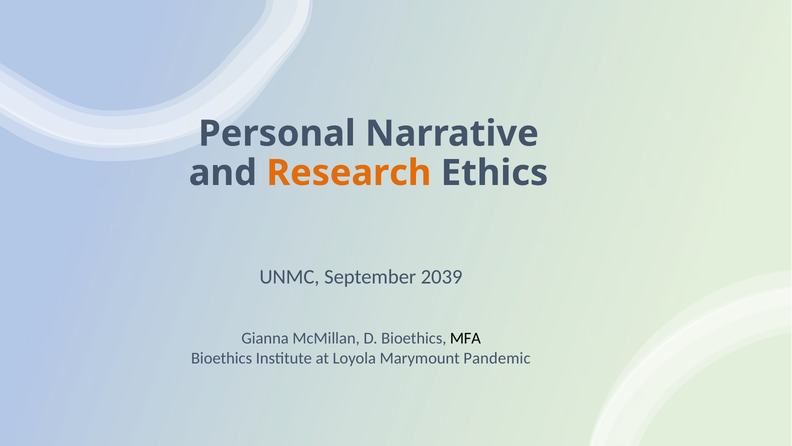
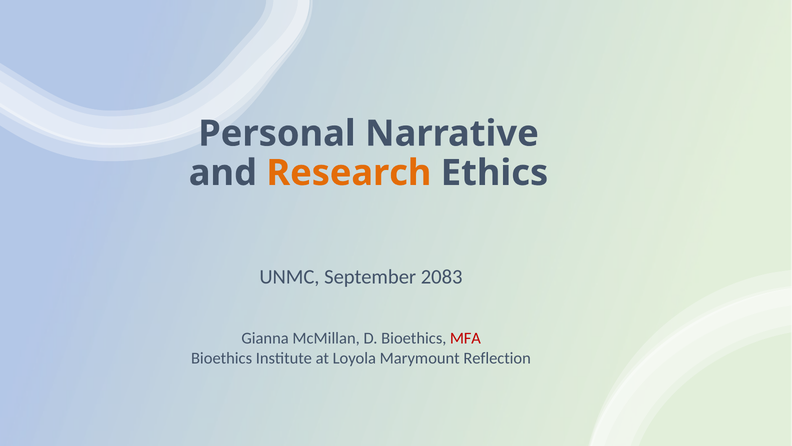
2039: 2039 -> 2083 (442, 277)
MFA colour: black -> red (465, 338)
Pandemic: Pandemic -> Reflection (497, 358)
